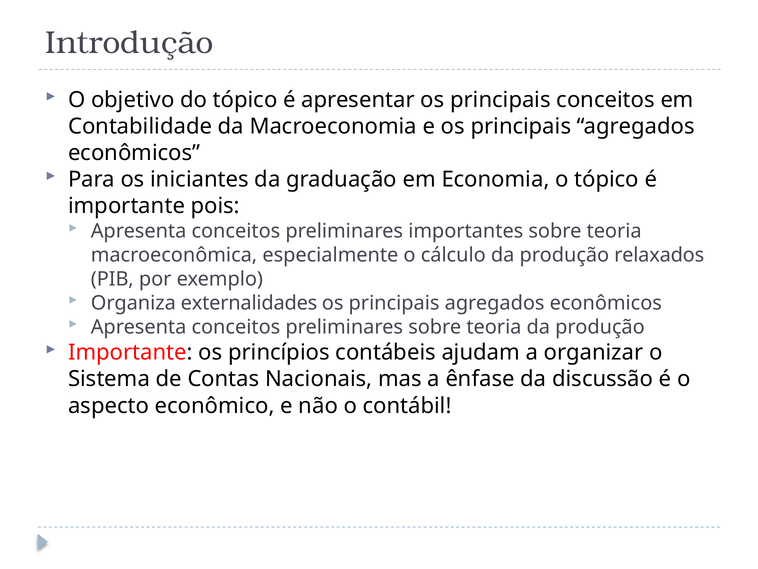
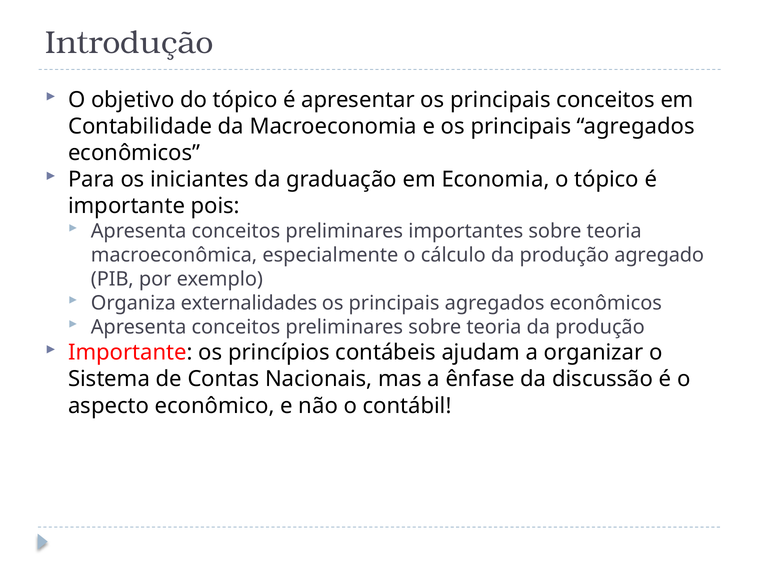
relaxados: relaxados -> agregado (659, 255)
